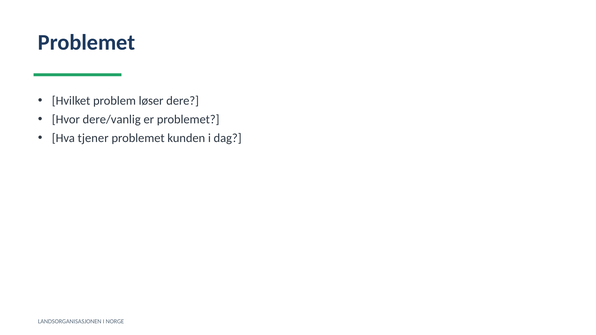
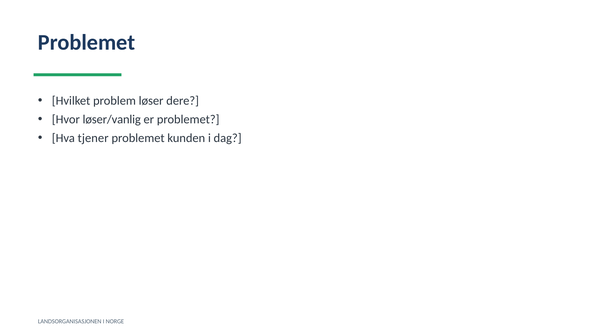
dere/vanlig: dere/vanlig -> løser/vanlig (112, 120)
